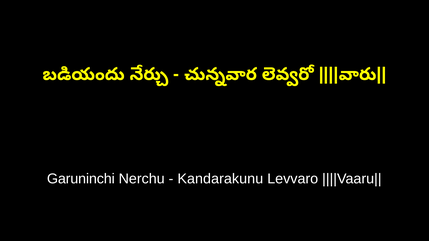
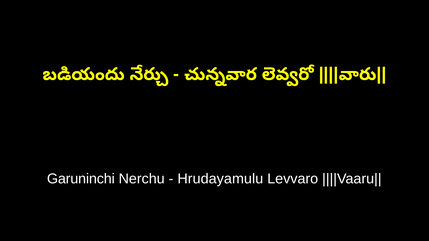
Kandarakunu: Kandarakunu -> Hrudayamulu (220, 179)
